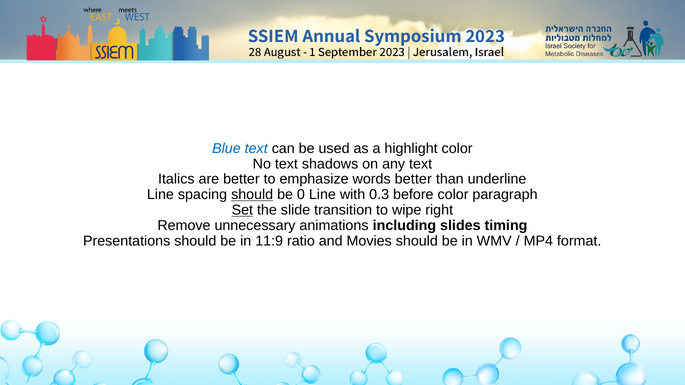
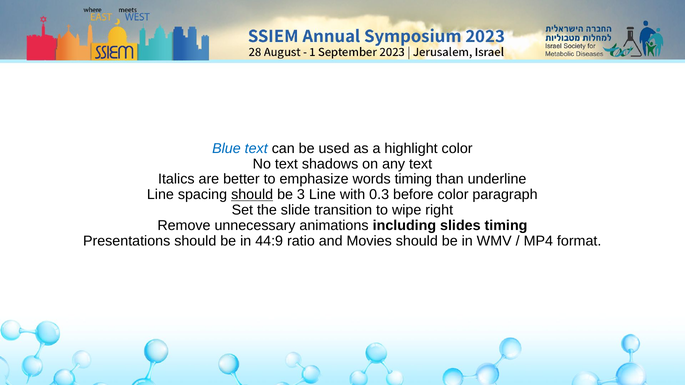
words better: better -> timing (413, 179)
0: 0 -> 3 (301, 195)
Set underline: present -> none (242, 210)
11:9: 11:9 -> 44:9 (269, 241)
